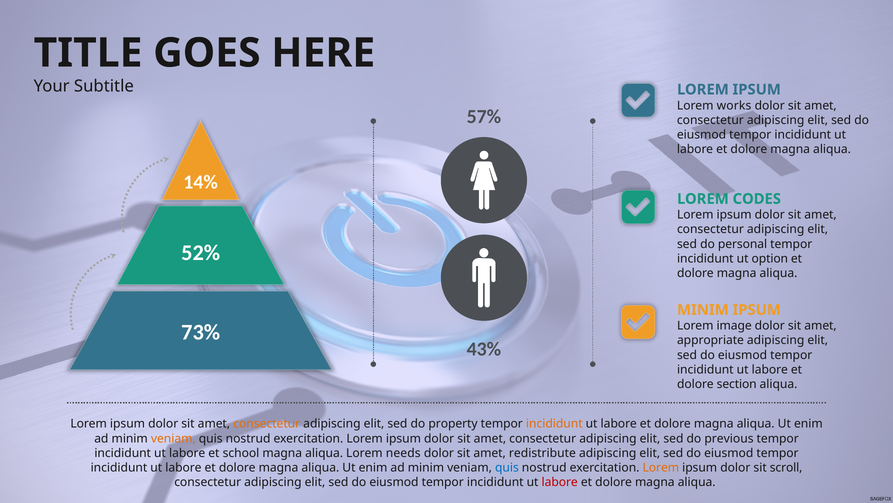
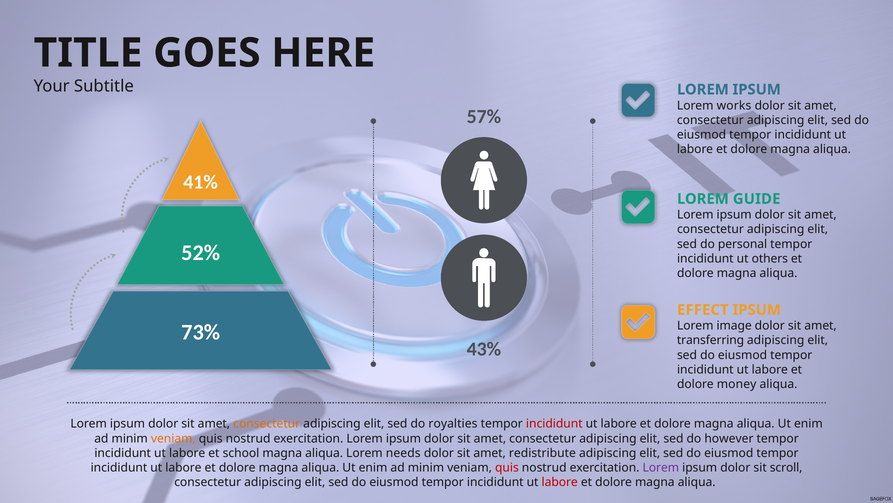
14%: 14% -> 41% (201, 182)
CODES: CODES -> GUIDE (757, 199)
option: option -> others (770, 258)
MINIM: MINIM -> EFFECT (703, 310)
appropriate: appropriate -> transferring (711, 340)
section: section -> money (737, 384)
property: property -> royalties (453, 423)
incididunt colour: orange -> red (554, 423)
previous: previous -> however (729, 438)
quis colour: blue -> red (507, 467)
Lorem colour: orange -> purple (661, 467)
